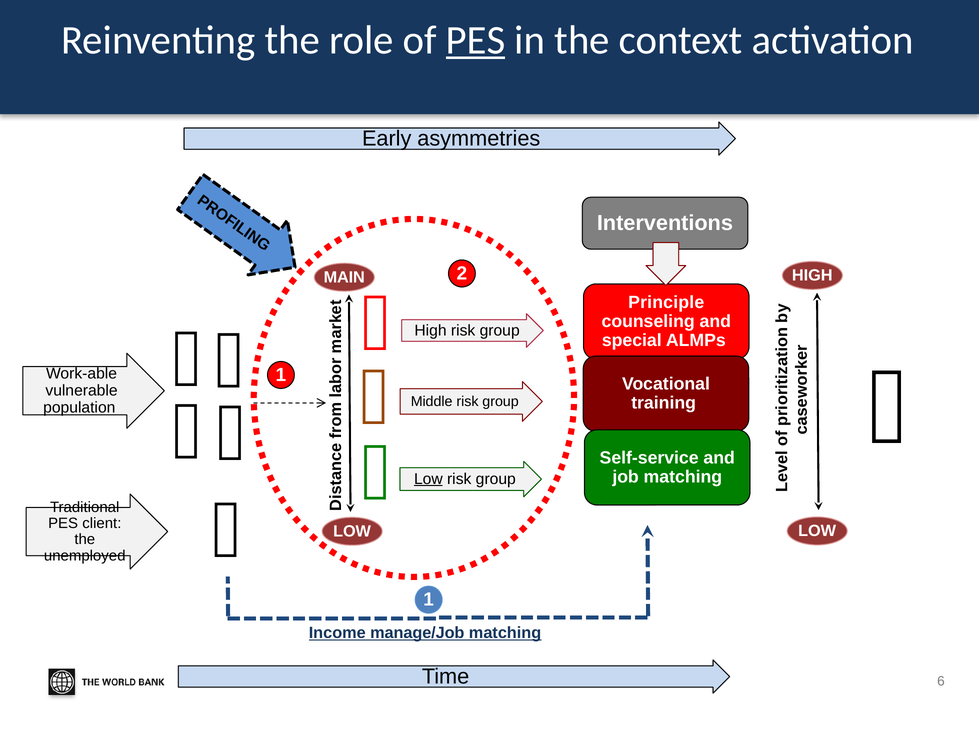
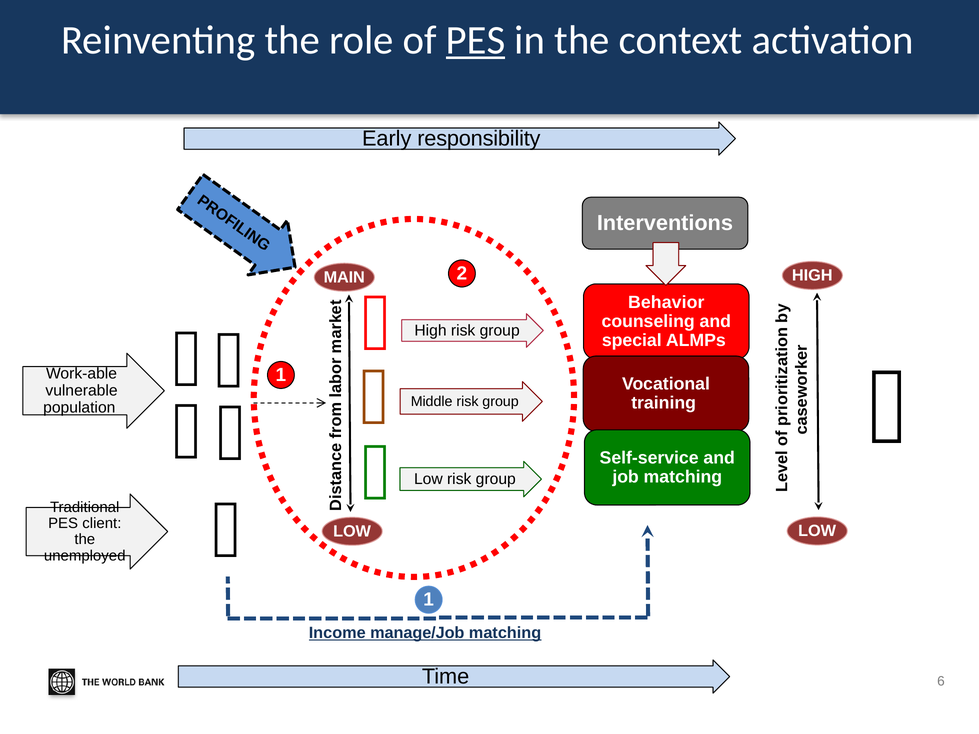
asymmetries: asymmetries -> responsibility (479, 138)
Principle: Principle -> Behavior (666, 302)
Low underline: present -> none (428, 479)
